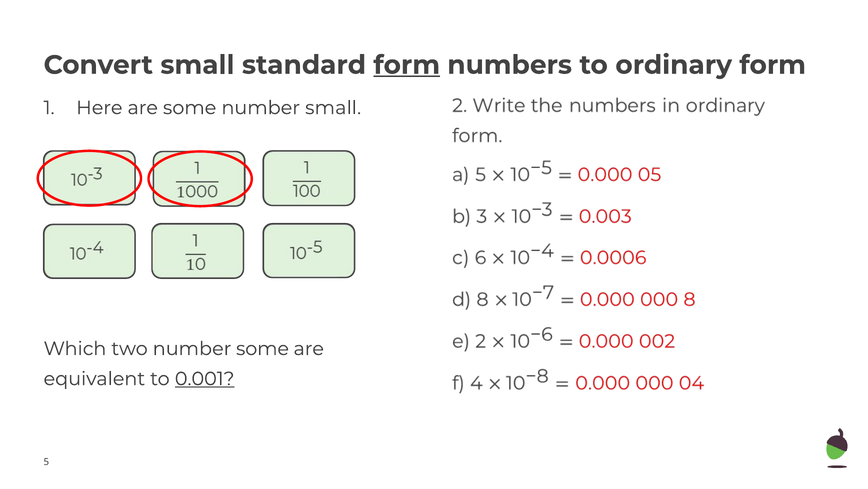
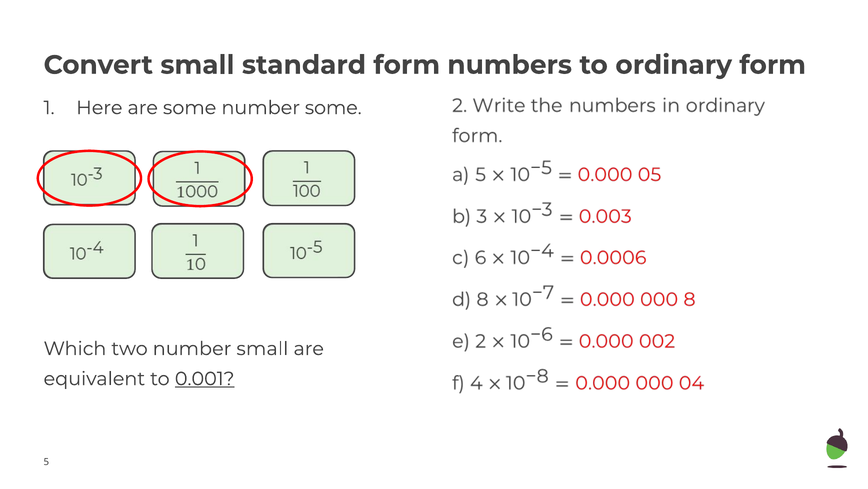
form underline: present -> none (407, 65)
number small: small -> some (333, 108)
number some: some -> small (262, 348)
